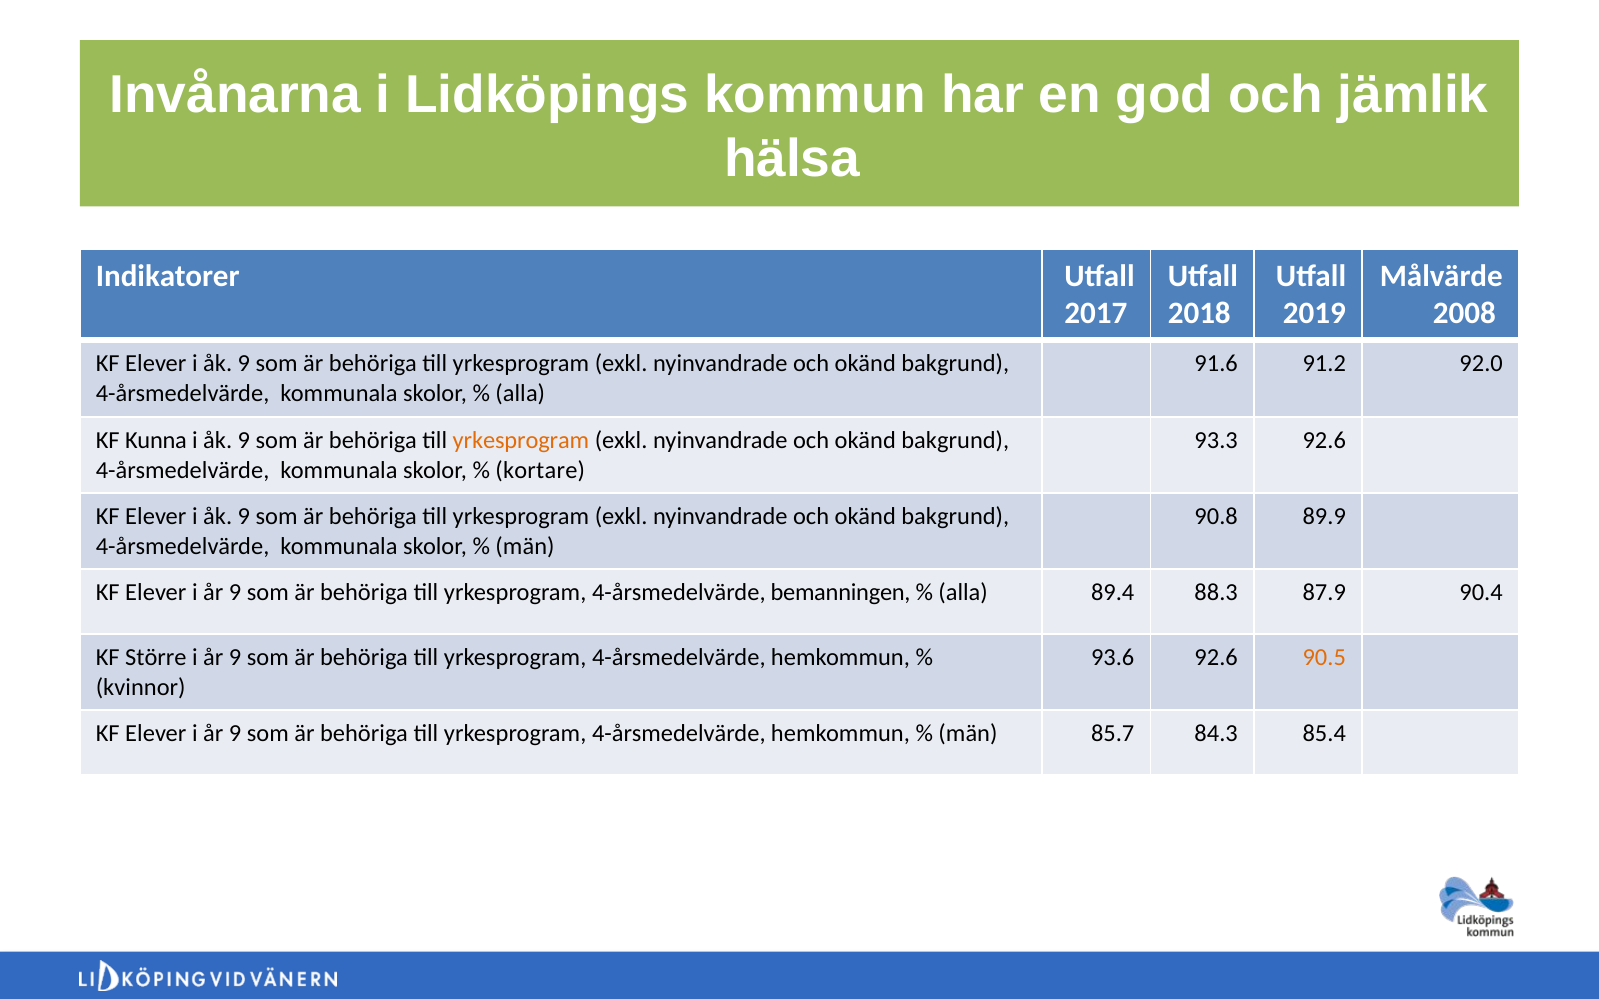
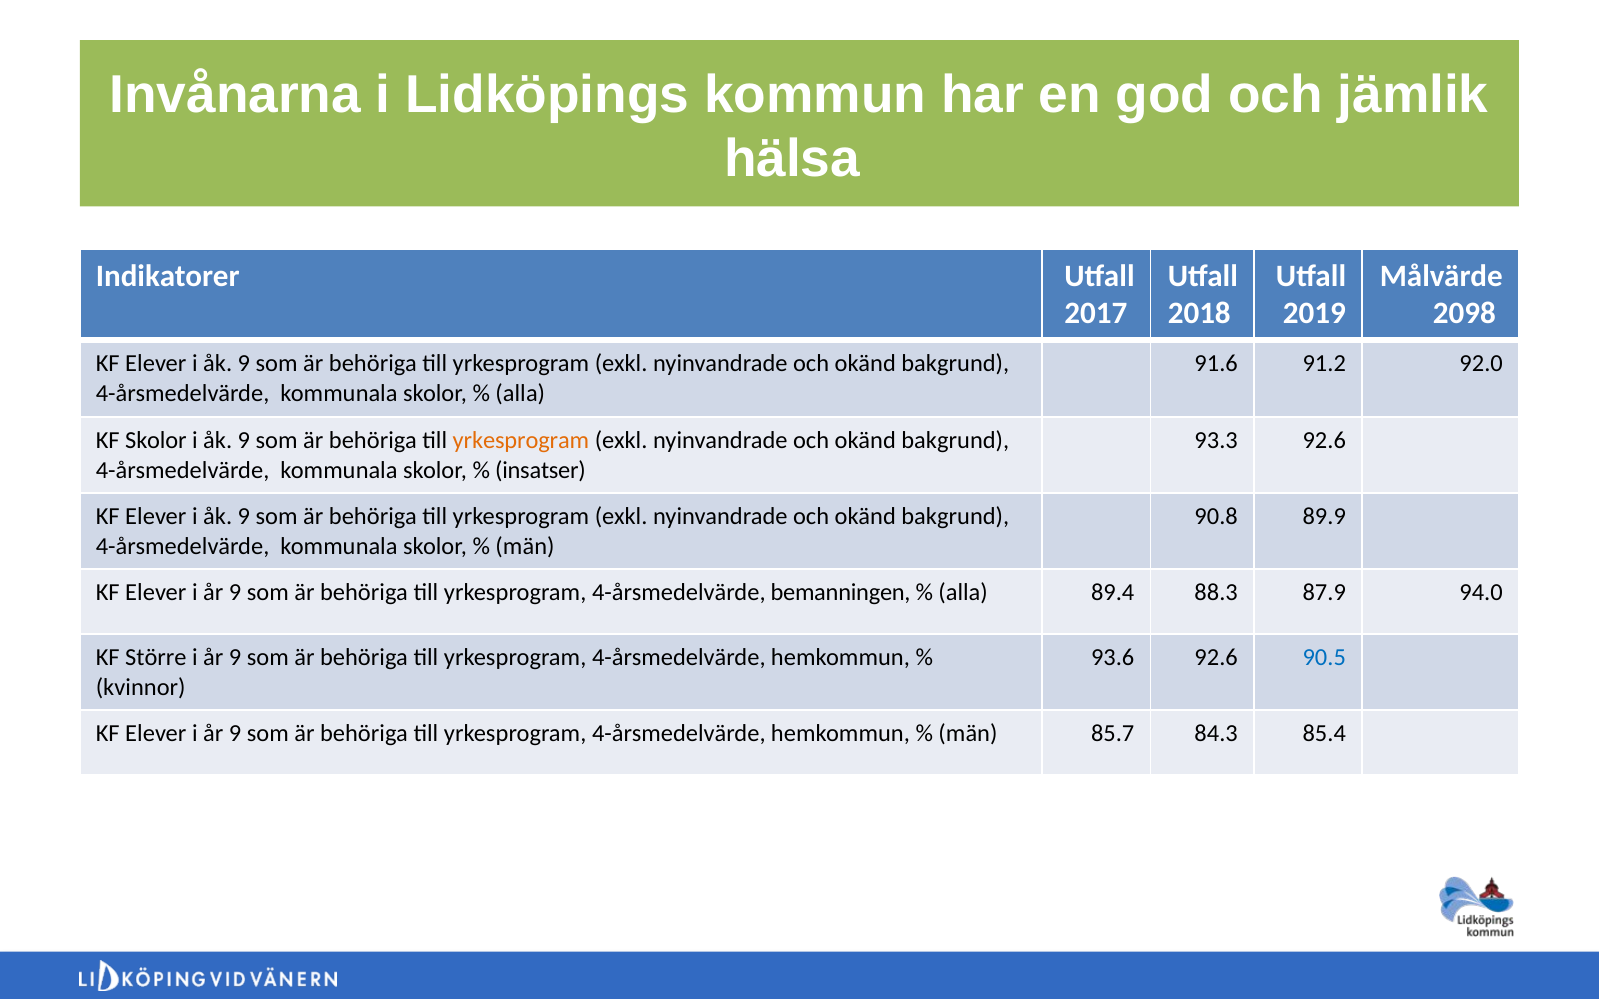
2008: 2008 -> 2098 (1464, 314)
KF Kunna: Kunna -> Skolor (156, 440)
kortare: kortare -> insatser (540, 470)
90.4: 90.4 -> 94.0 (1481, 593)
90.5 colour: orange -> blue (1324, 658)
